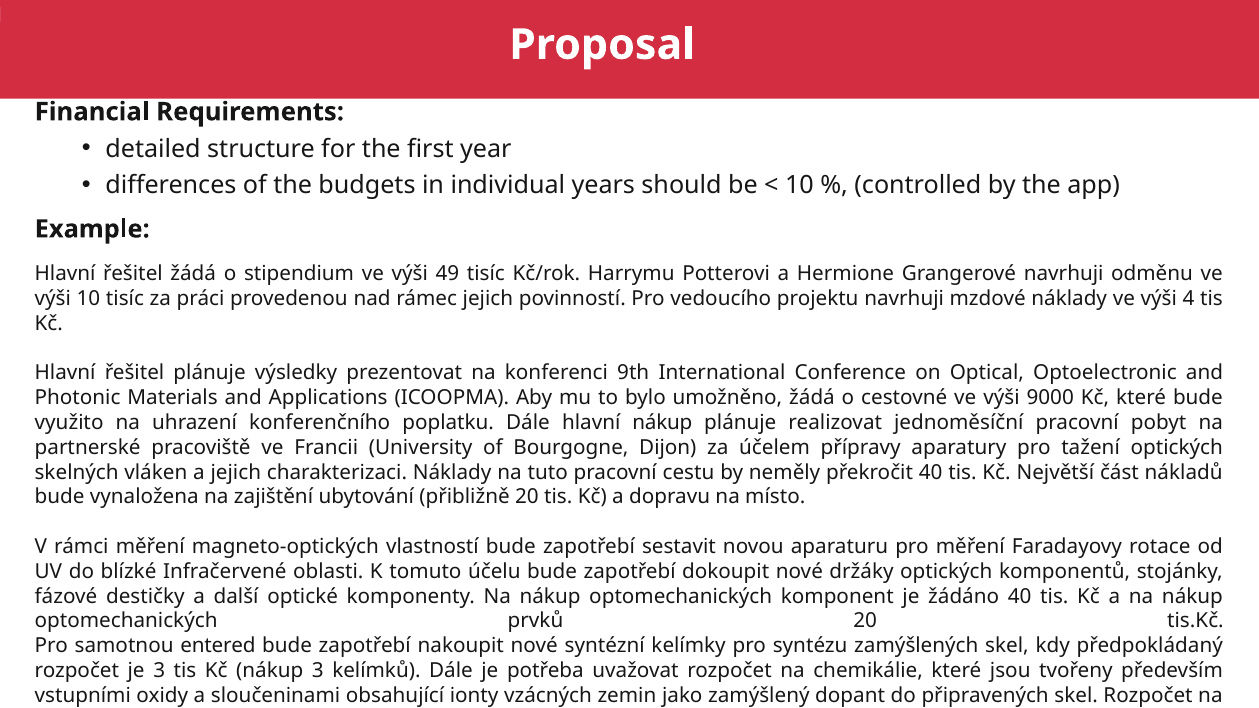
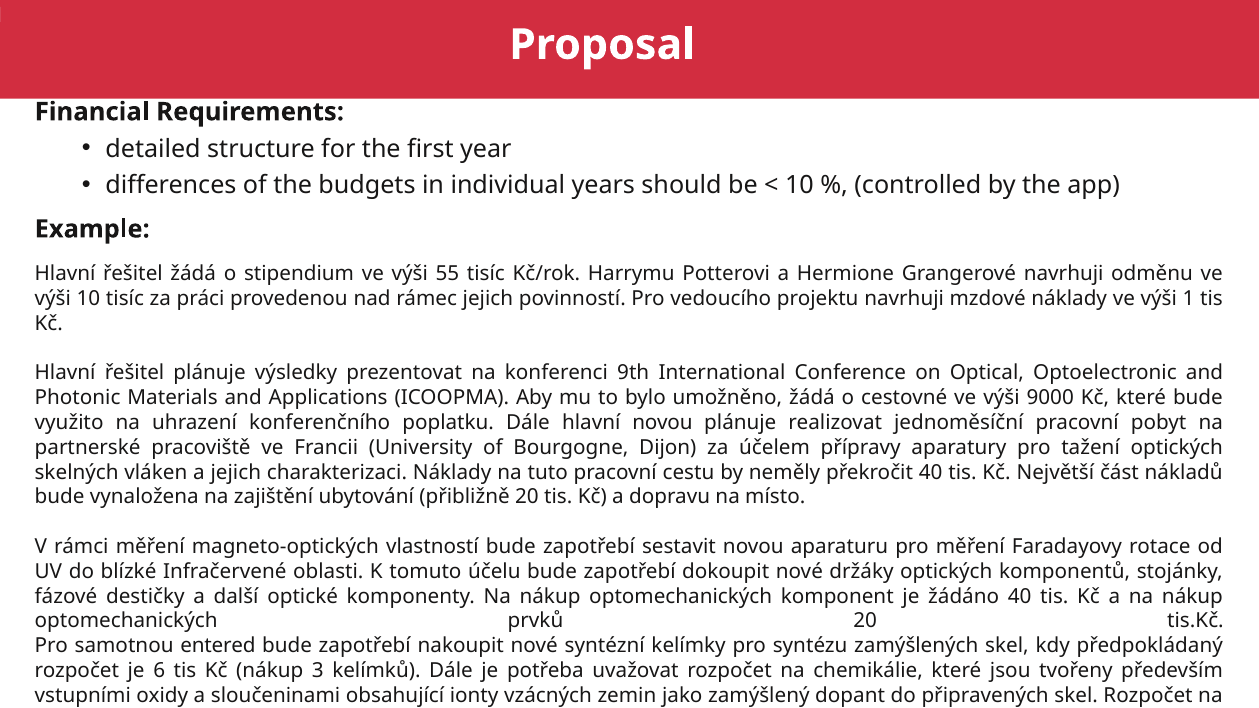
49: 49 -> 55 (447, 274)
4: 4 -> 1 (1189, 299)
hlavní nákup: nákup -> novou (662, 423)
je 3: 3 -> 6 (159, 671)
